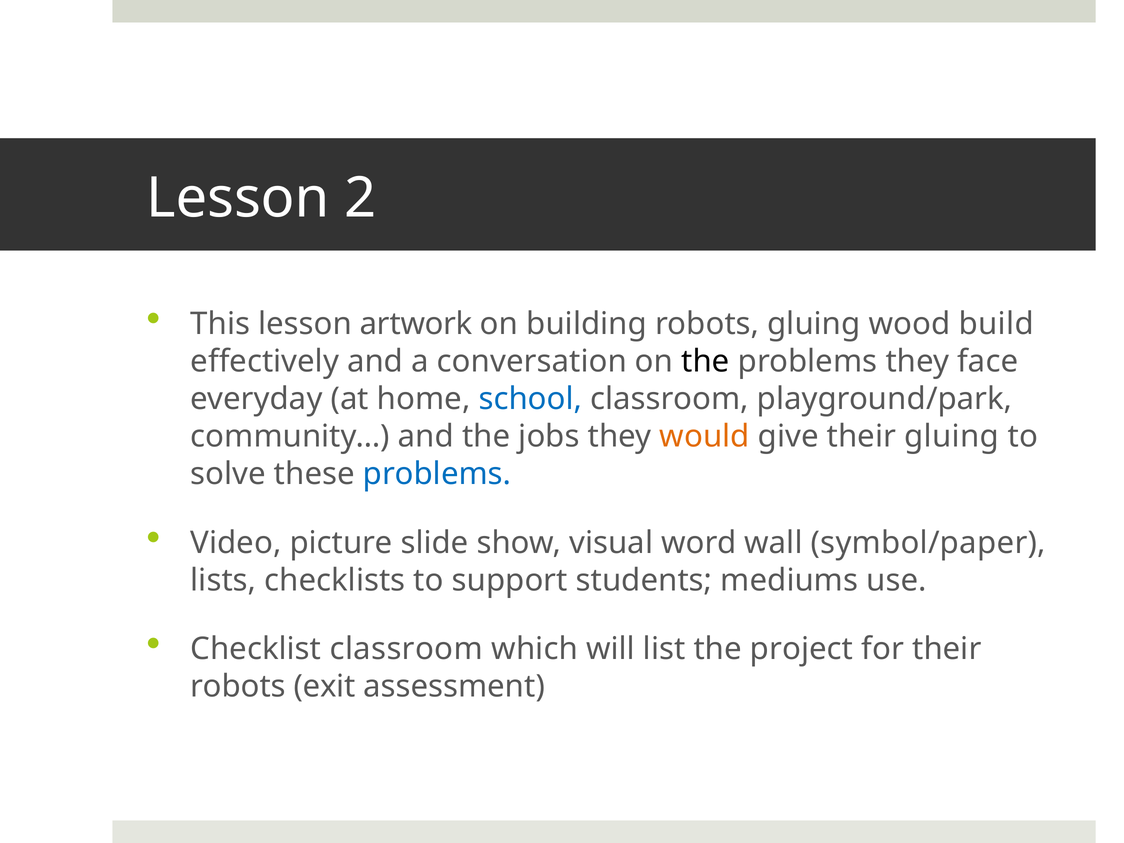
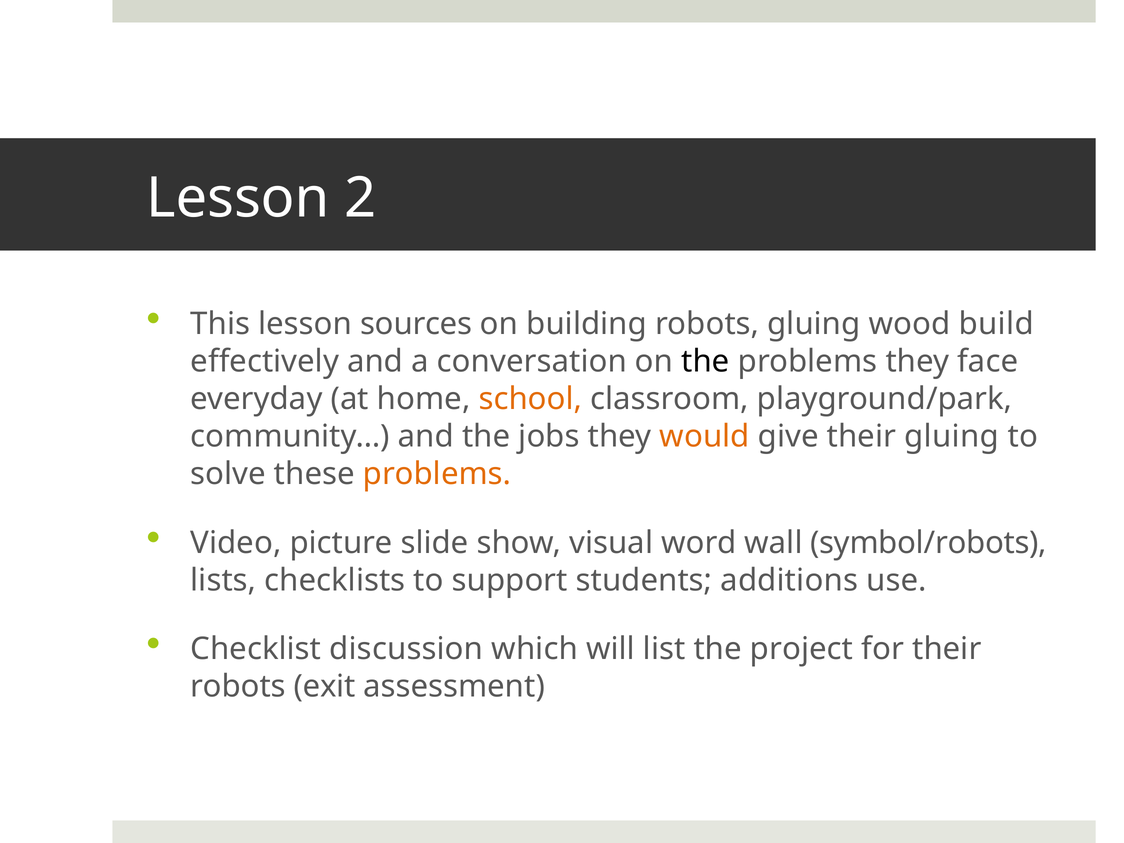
artwork: artwork -> sources (416, 324)
school colour: blue -> orange (530, 399)
problems colour: blue -> orange (437, 474)
symbol/paper: symbol/paper -> symbol/robots (929, 543)
mediums: mediums -> additions (789, 580)
Checklist classroom: classroom -> discussion (406, 649)
